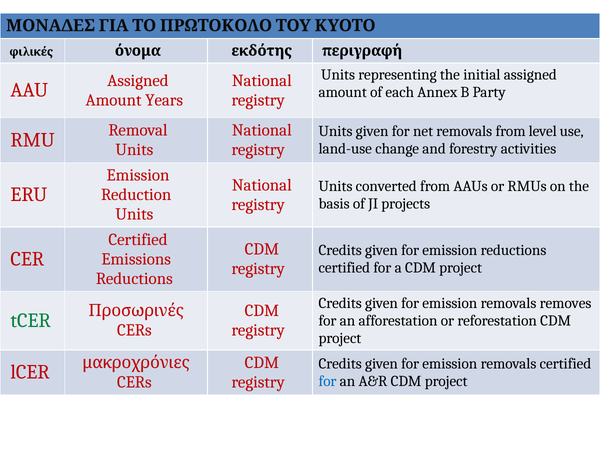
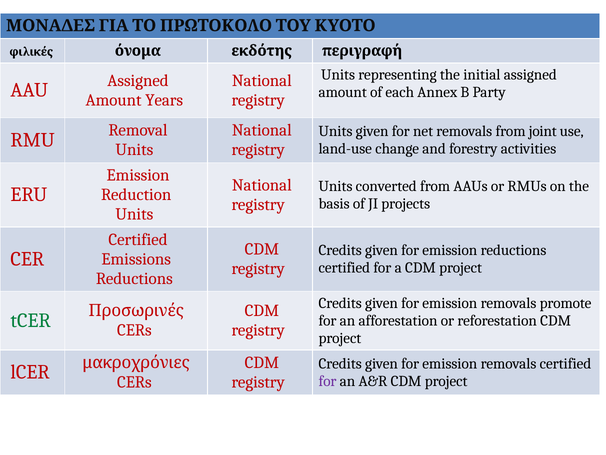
level: level -> joint (543, 131)
removes: removes -> promote (566, 303)
for colour: blue -> purple (328, 381)
